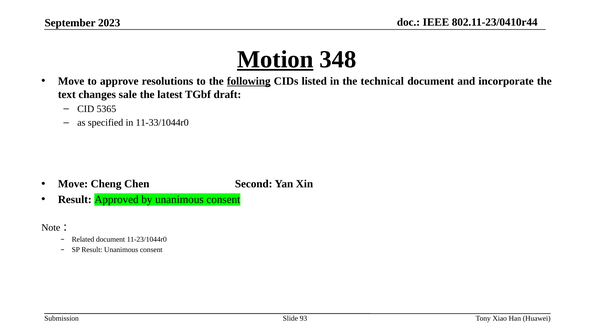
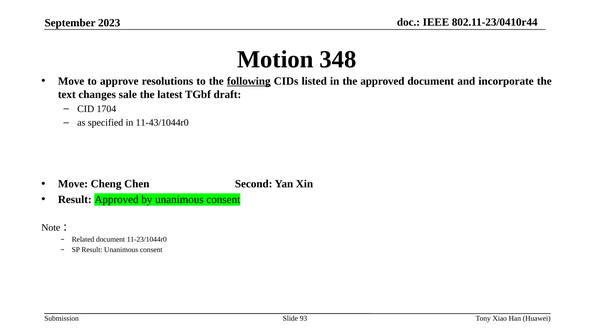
Motion underline: present -> none (275, 59)
the technical: technical -> approved (382, 81)
5365: 5365 -> 1704 (106, 109)
11-33/1044r0: 11-33/1044r0 -> 11-43/1044r0 (162, 123)
